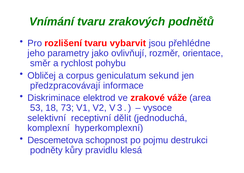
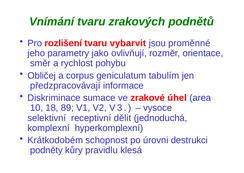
přehlédne: přehlédne -> proměnné (189, 43)
sekund: sekund -> tabulím (164, 75)
elektrod: elektrod -> sumace (99, 98)
váže: váže -> úhel (177, 98)
53: 53 -> 10 (37, 108)
73: 73 -> 89 (67, 108)
Descemetova: Descemetova -> Krátkodobém (55, 140)
pojmu: pojmu -> úrovni (156, 140)
